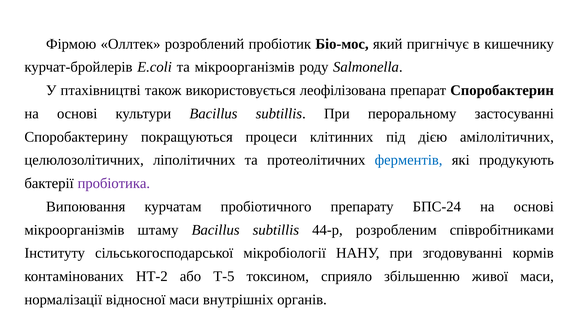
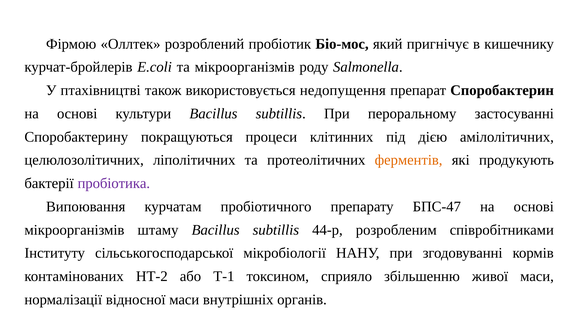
леофілізована: леофілізована -> недопущення (343, 90)
ферментів colour: blue -> orange (409, 160)
БПС-24: БПС-24 -> БПС-47 (437, 206)
Т-5: Т-5 -> Т-1 (224, 276)
